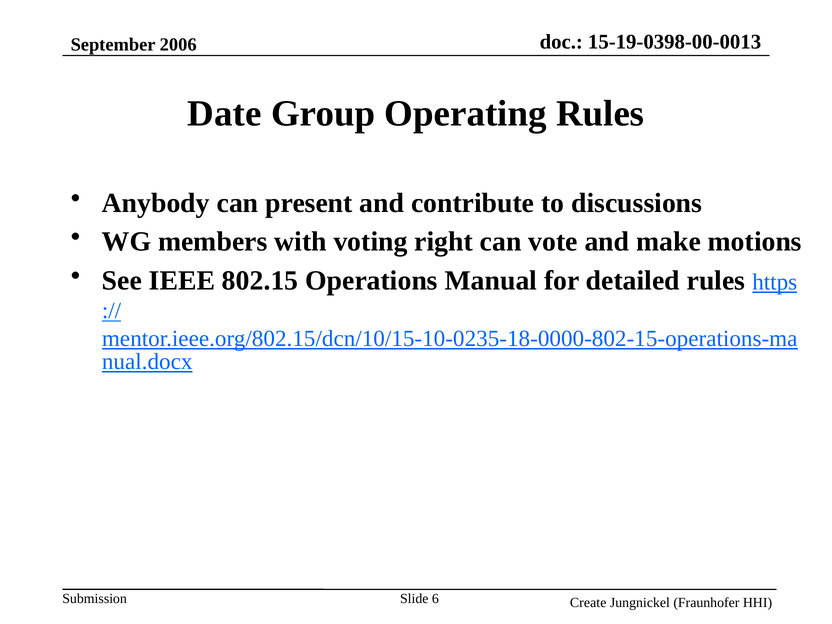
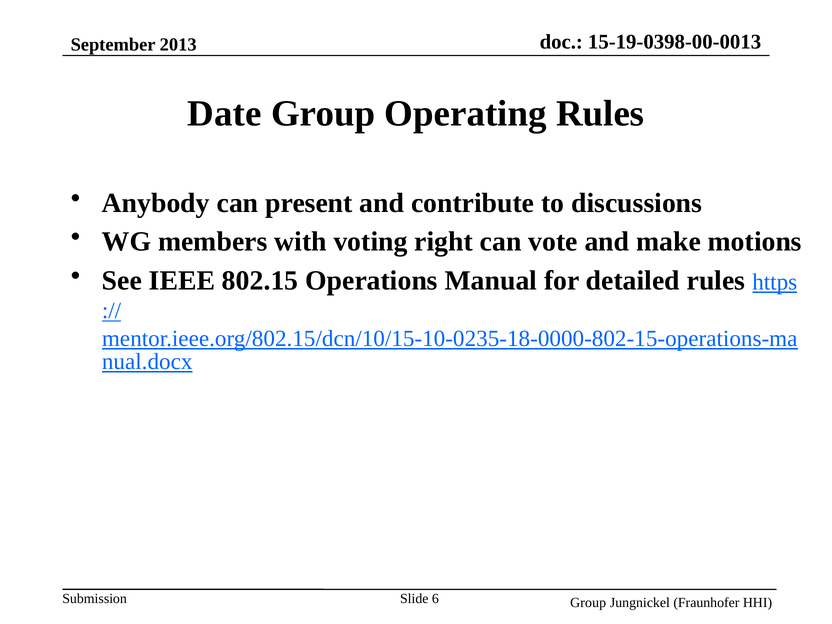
2006: 2006 -> 2013 (178, 44)
Create: Create -> Group (588, 603)
